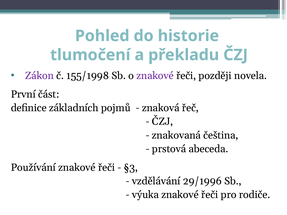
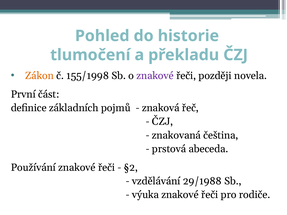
Zákon colour: purple -> orange (40, 76)
§3: §3 -> §2 (131, 168)
29/1996: 29/1996 -> 29/1988 (202, 181)
